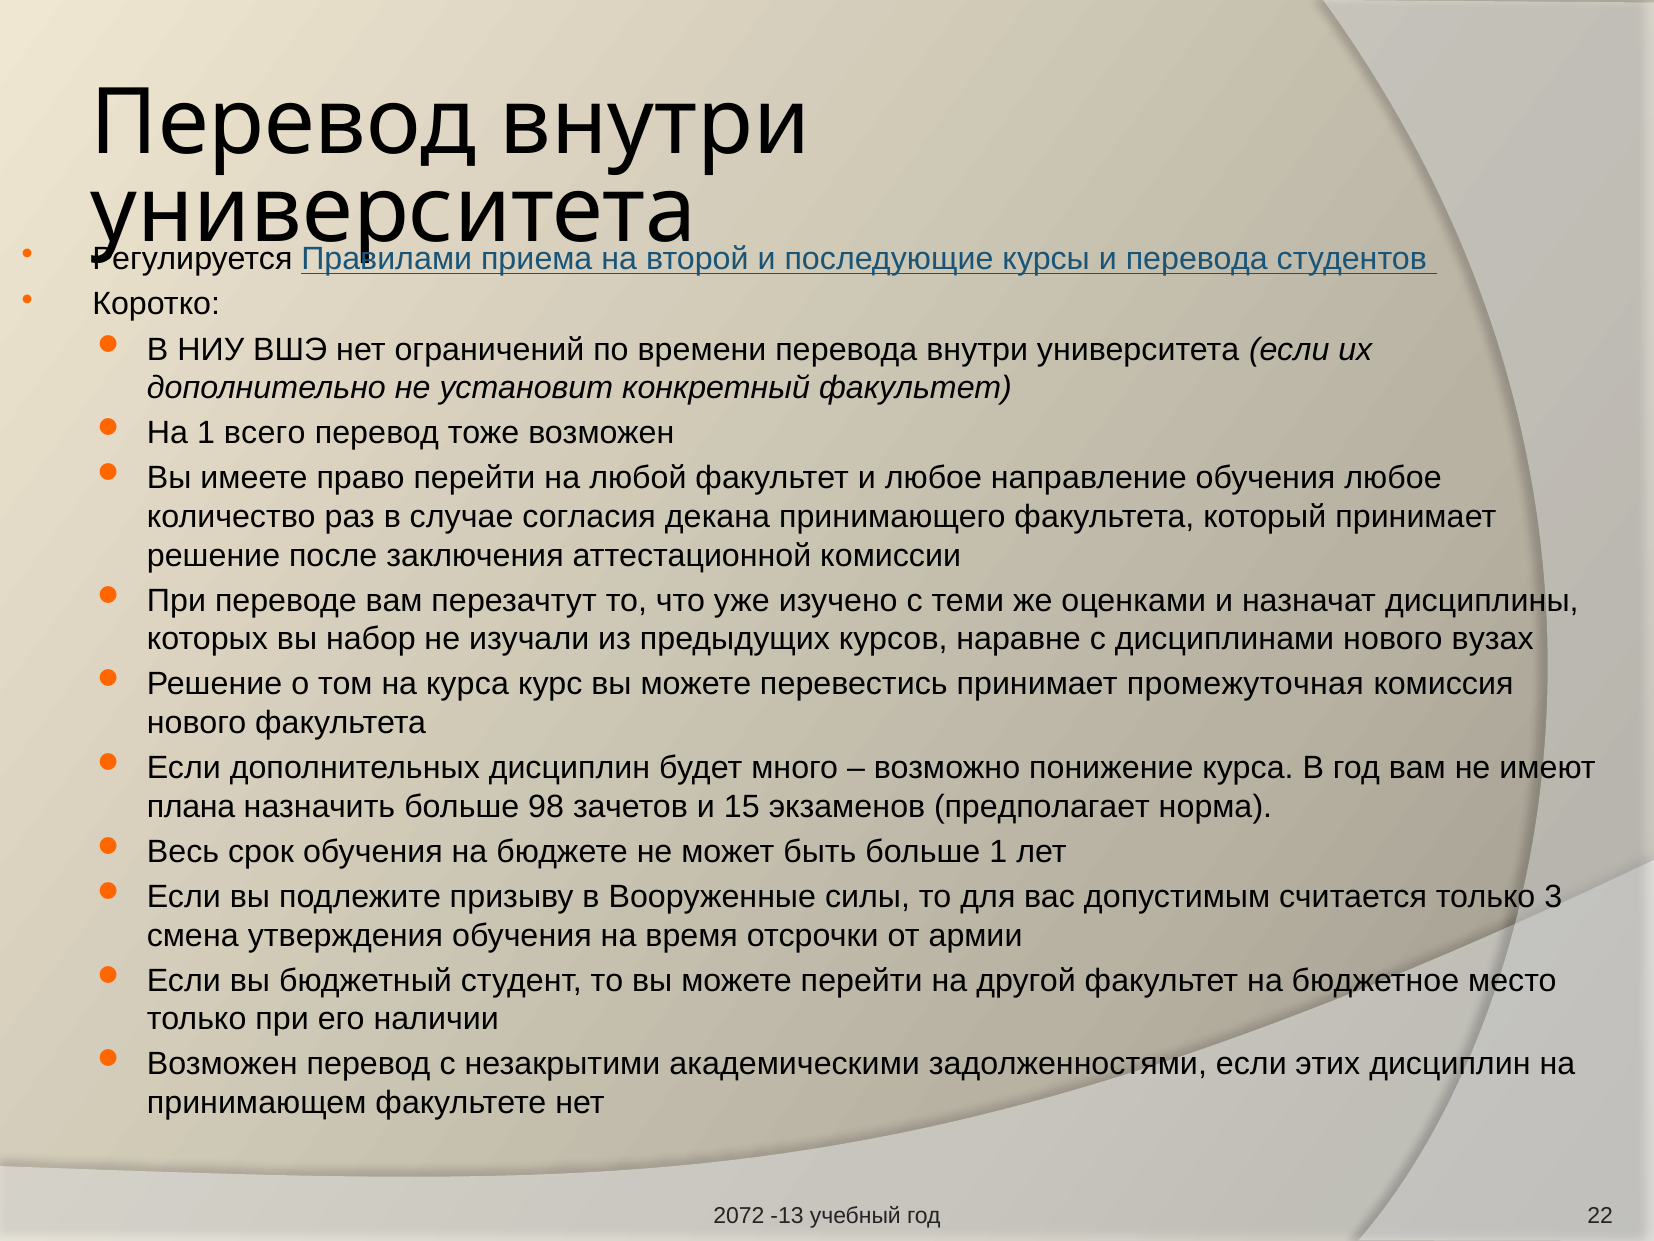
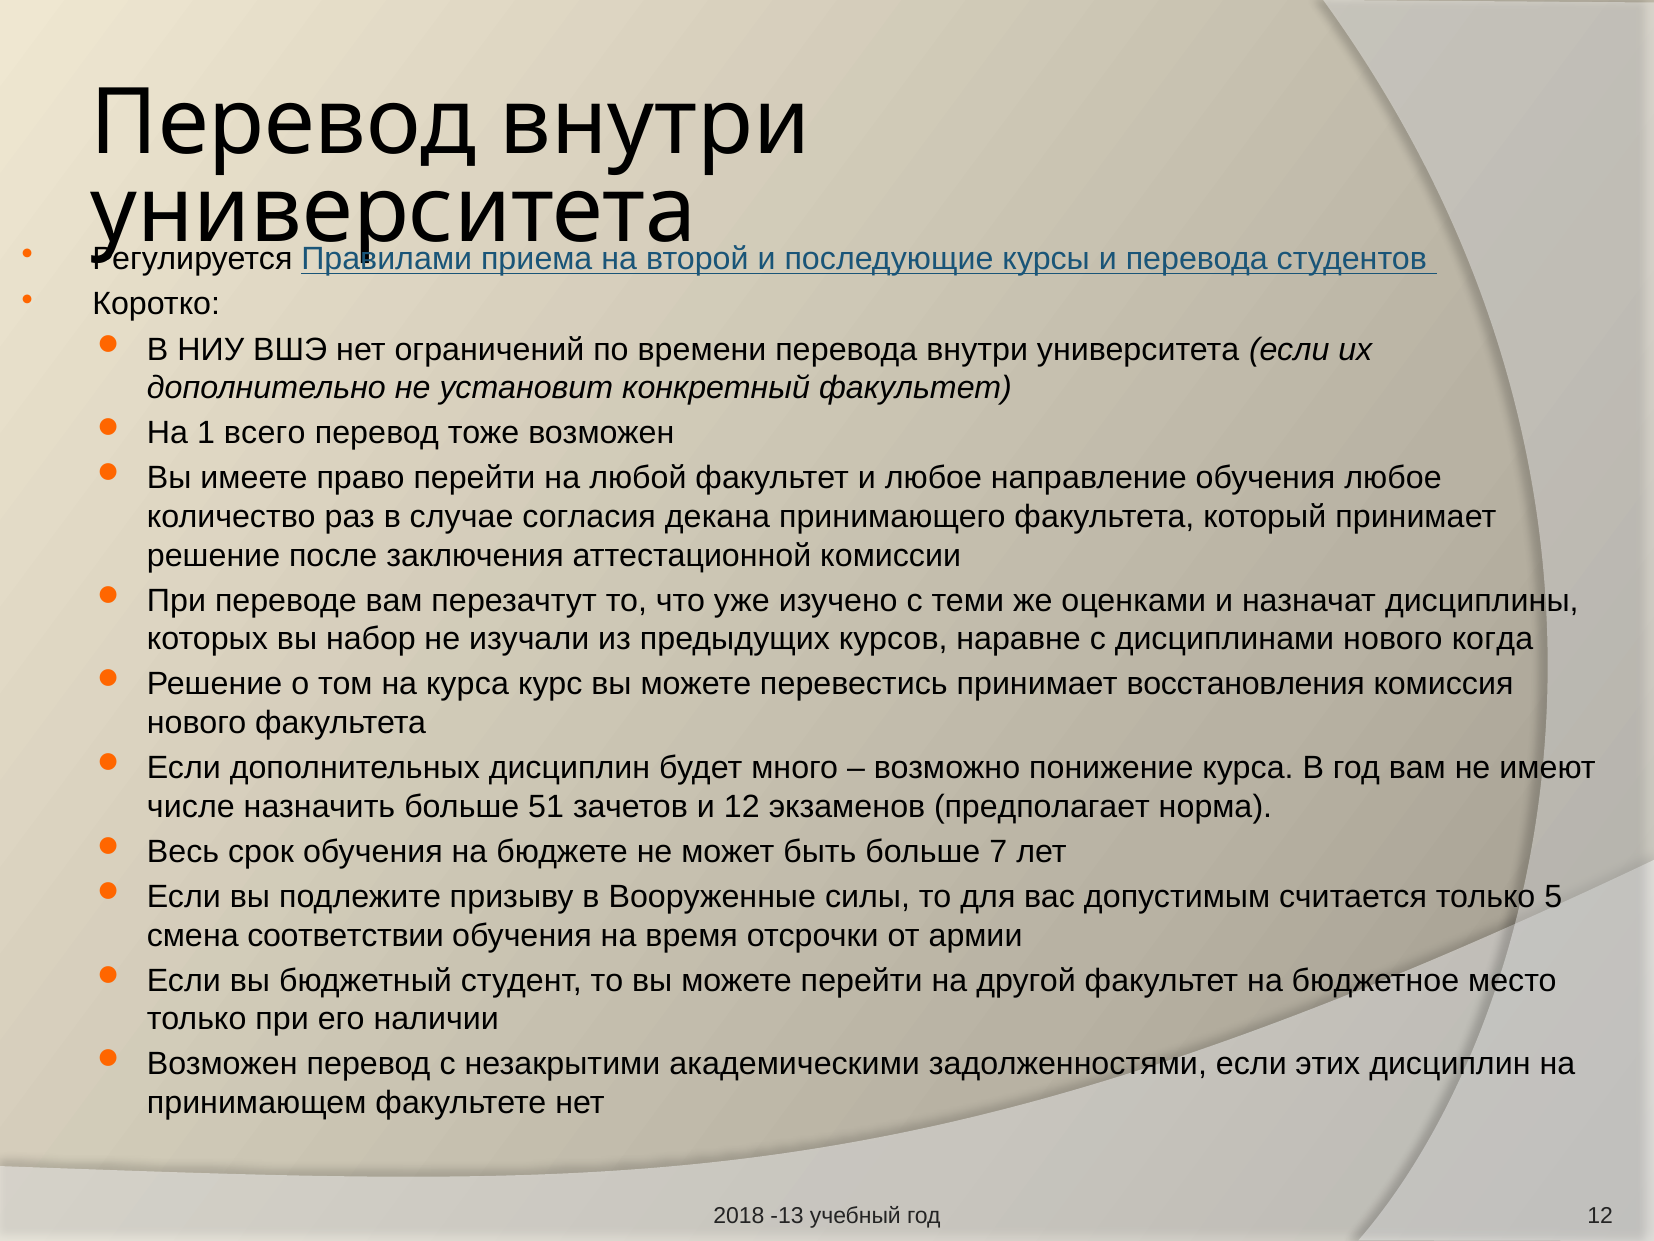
вузах: вузах -> когда (1493, 639)
промежуточная: промежуточная -> восстановления (1246, 684)
плана: плана -> числе (191, 806)
98: 98 -> 51 (546, 806)
и 15: 15 -> 12 (742, 806)
больше 1: 1 -> 7 (998, 851)
3: 3 -> 5 (1553, 896)
утверждения: утверждения -> соответствии (346, 935)
2072: 2072 -> 2018 (739, 1215)
год 22: 22 -> 12 (1600, 1215)
